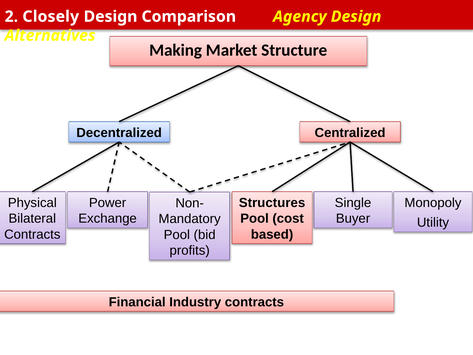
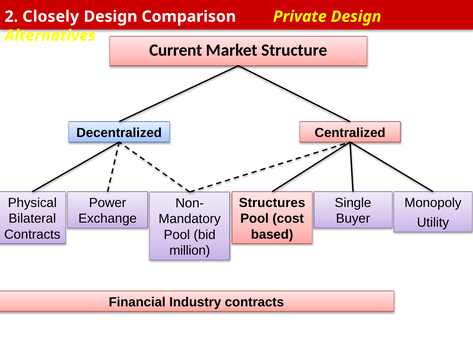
Agency: Agency -> Private (300, 17)
Making: Making -> Current (176, 50)
profits: profits -> million (190, 250)
